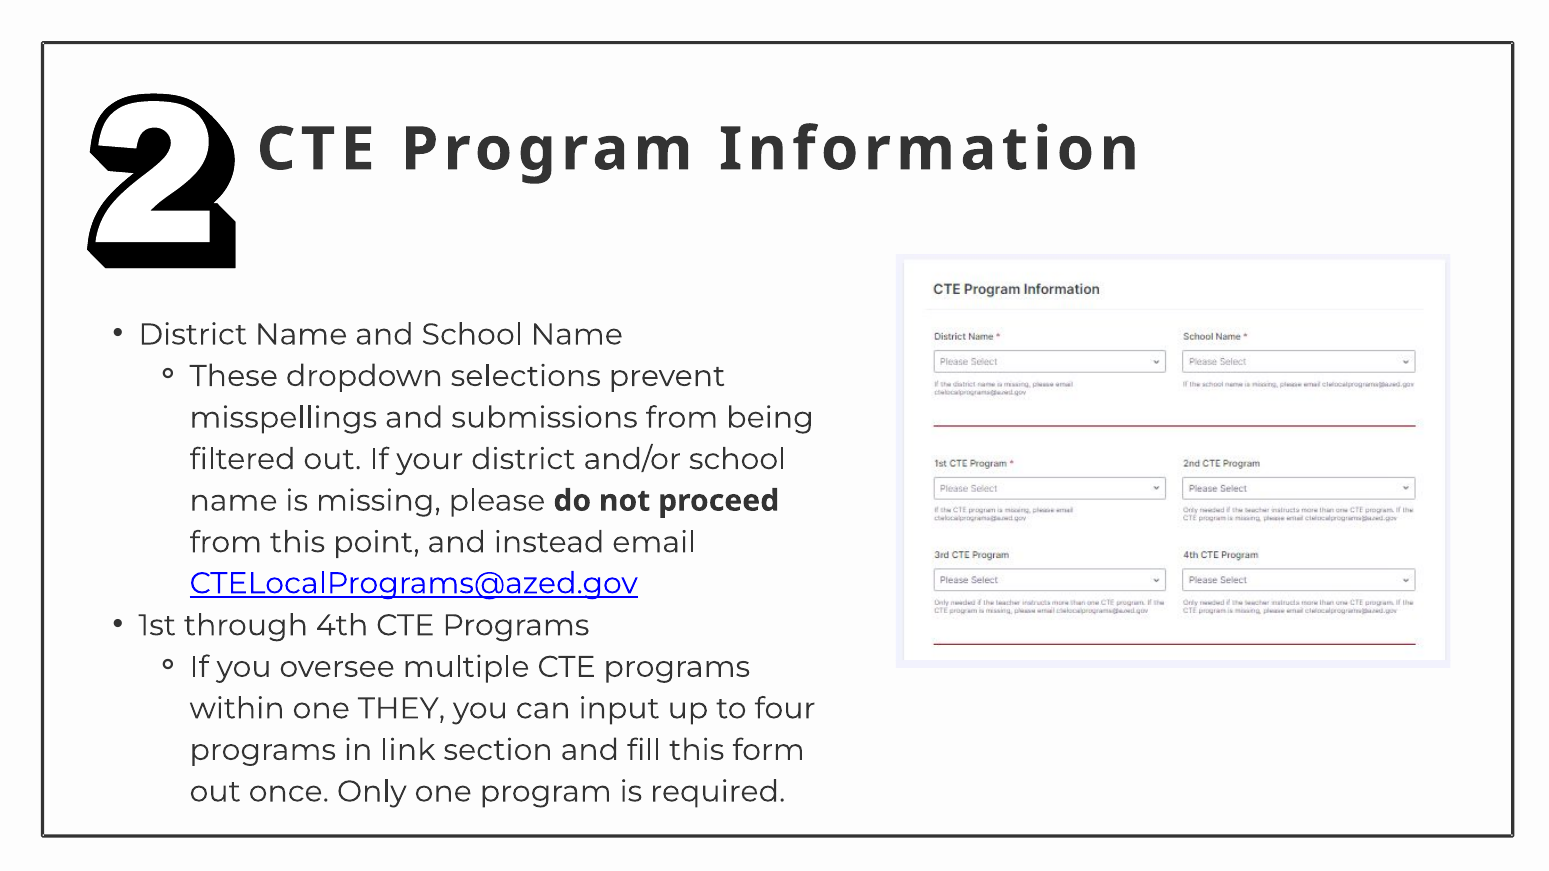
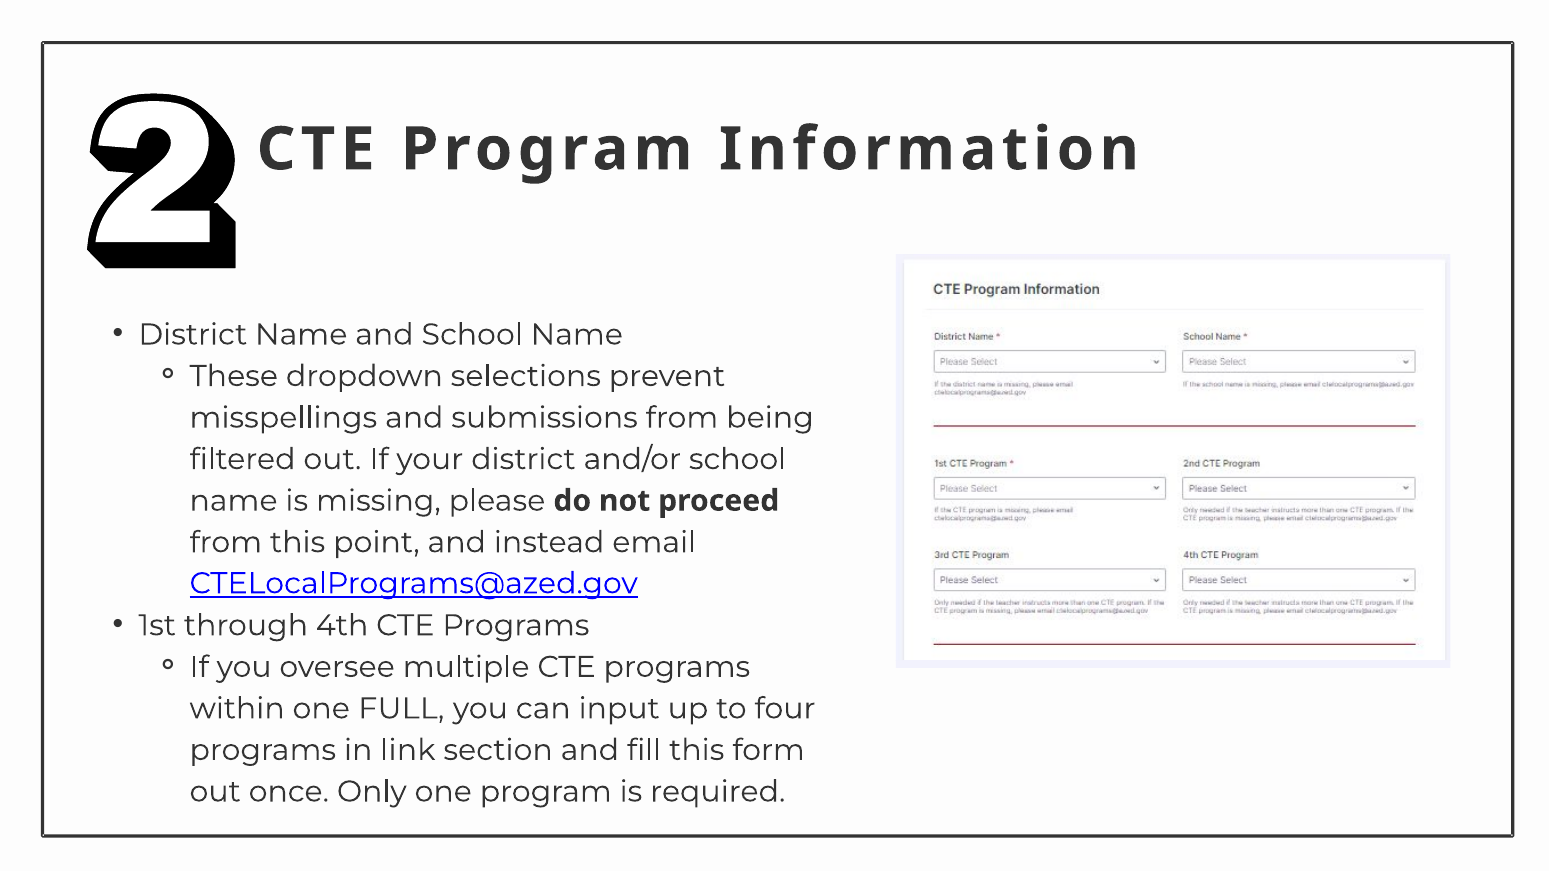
THEY: THEY -> FULL (401, 709)
